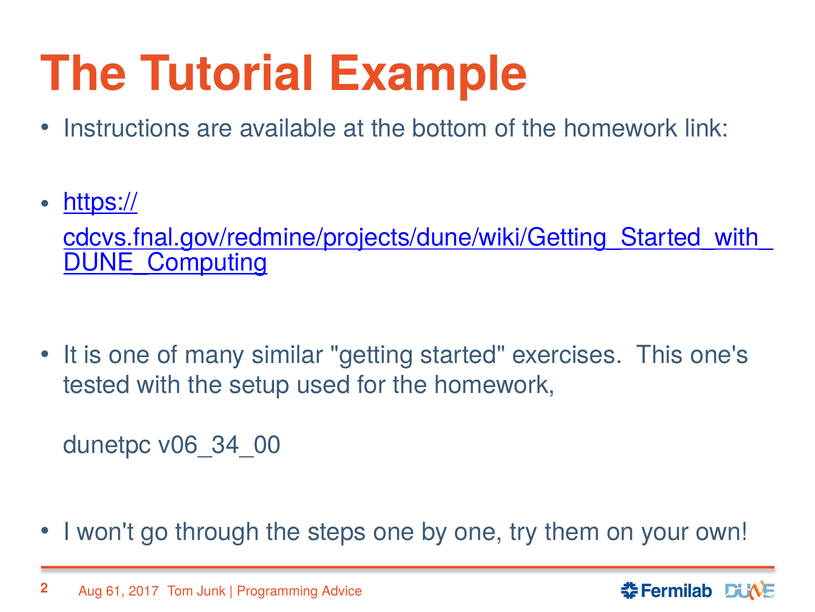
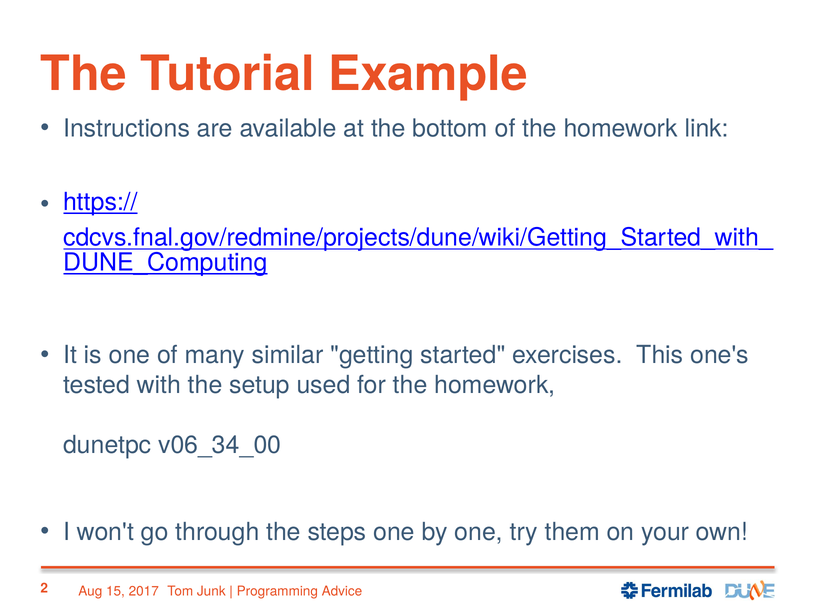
61: 61 -> 15 (115, 591)
